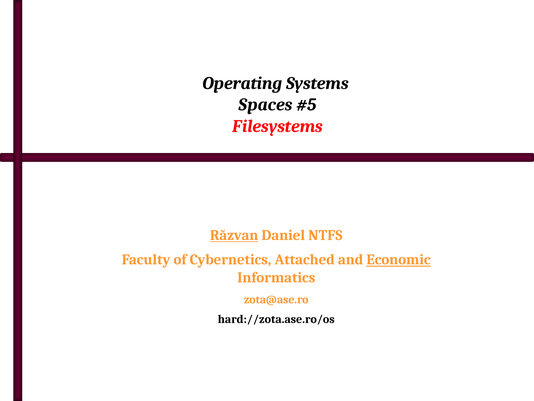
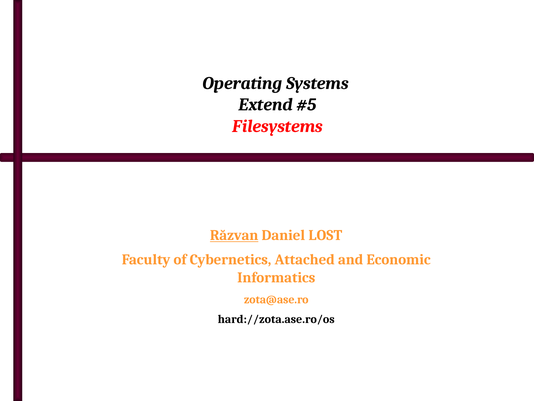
Spaces: Spaces -> Extend (266, 105)
NTFS: NTFS -> LOST (325, 235)
Economic underline: present -> none (399, 259)
